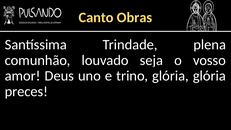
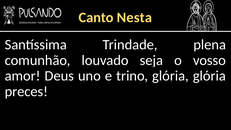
Obras: Obras -> Nesta (134, 18)
